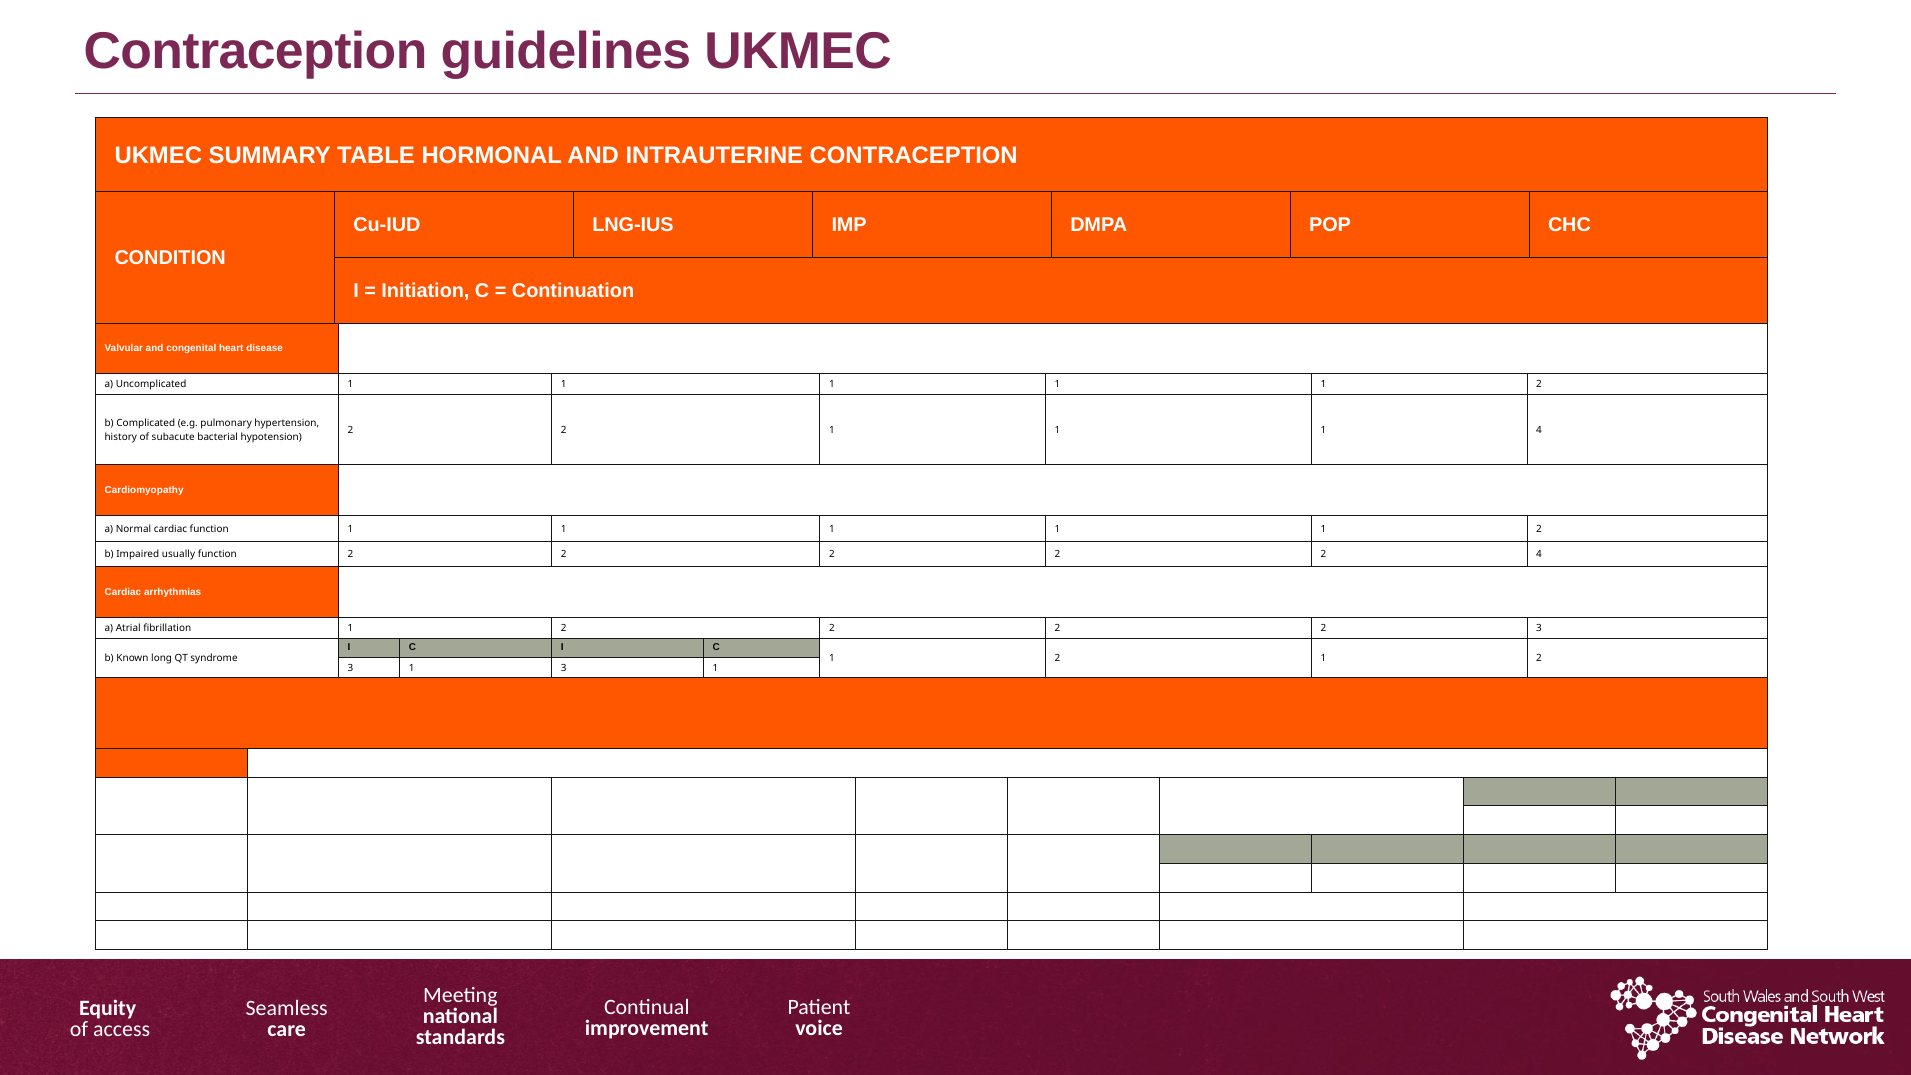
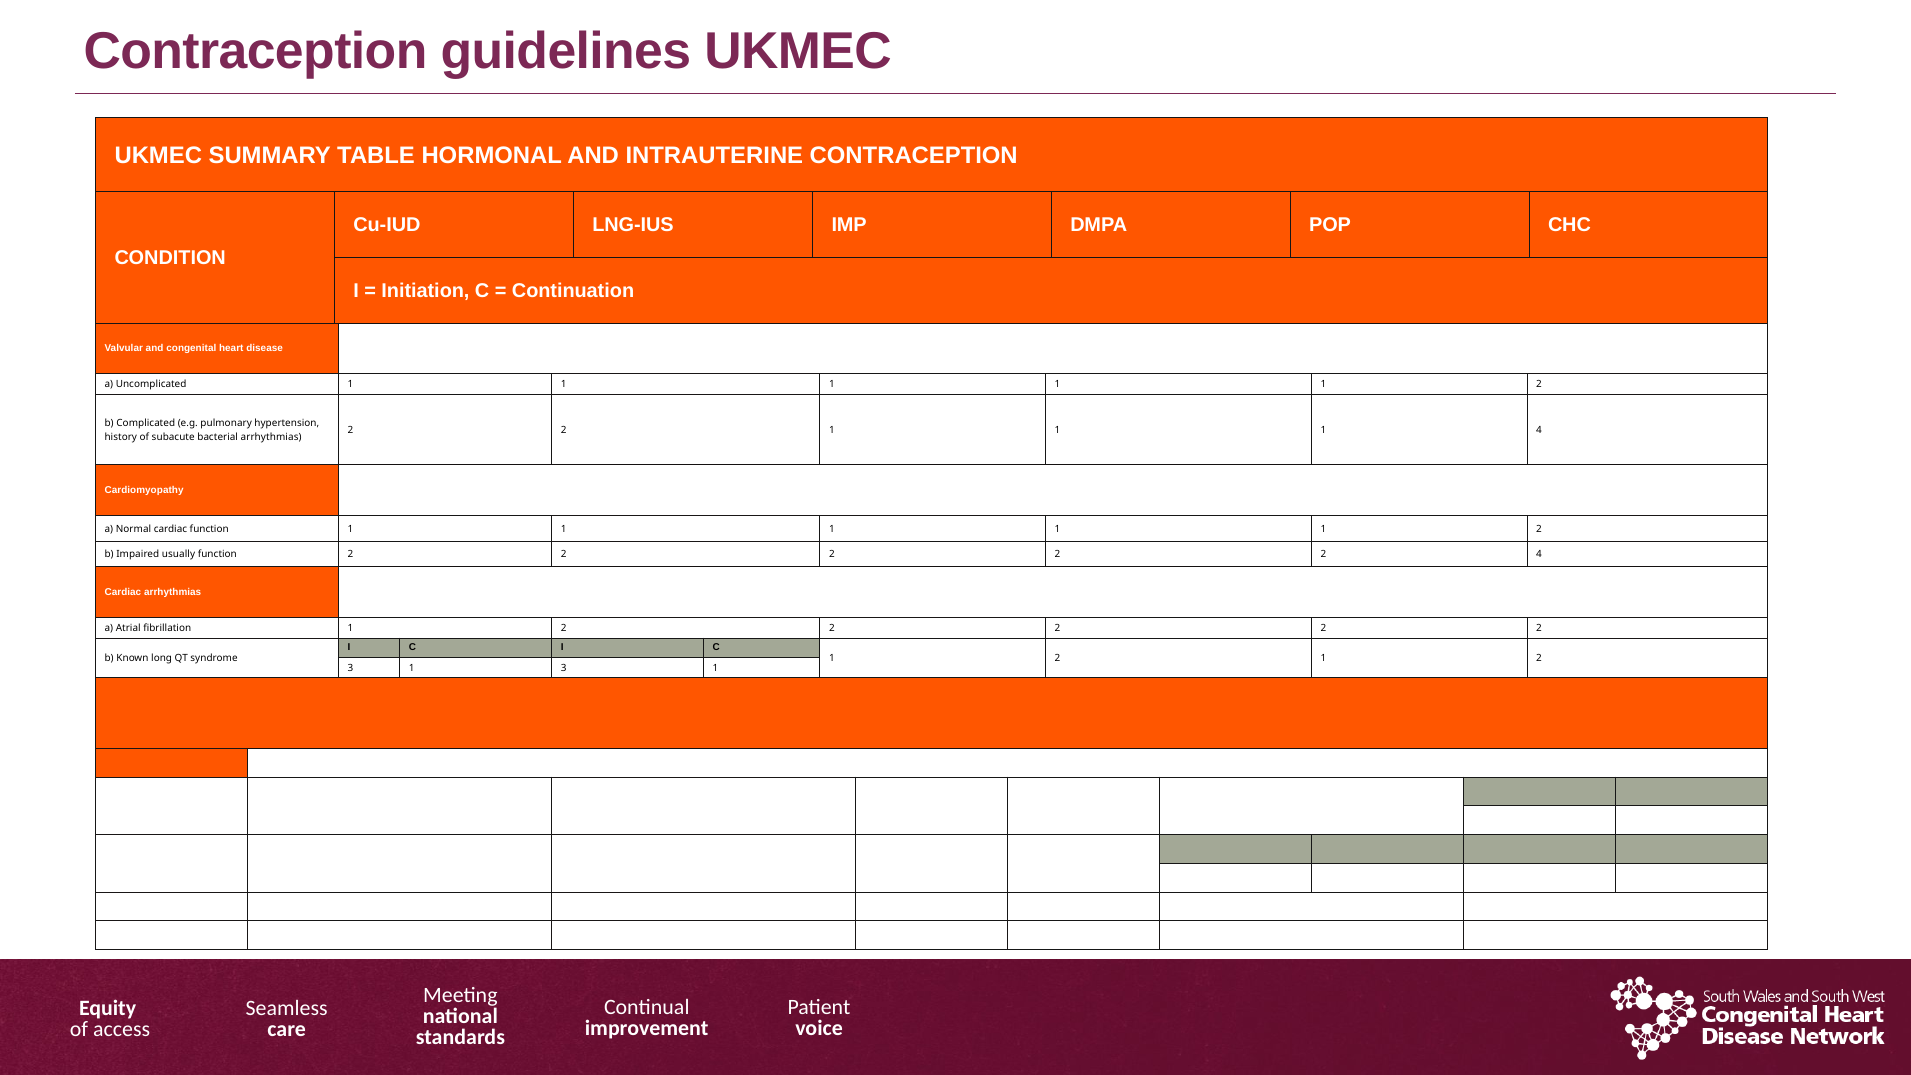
bacterial hypotension: hypotension -> arrhythmias (271, 437)
3: 3 -> 2 (1539, 628)
